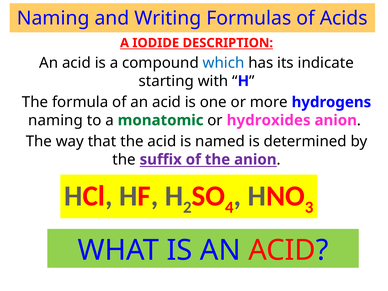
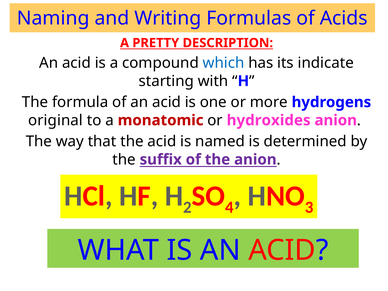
IODIDE: IODIDE -> PRETTY (156, 43)
naming: naming -> original (56, 120)
monatomic colour: green -> red (161, 120)
